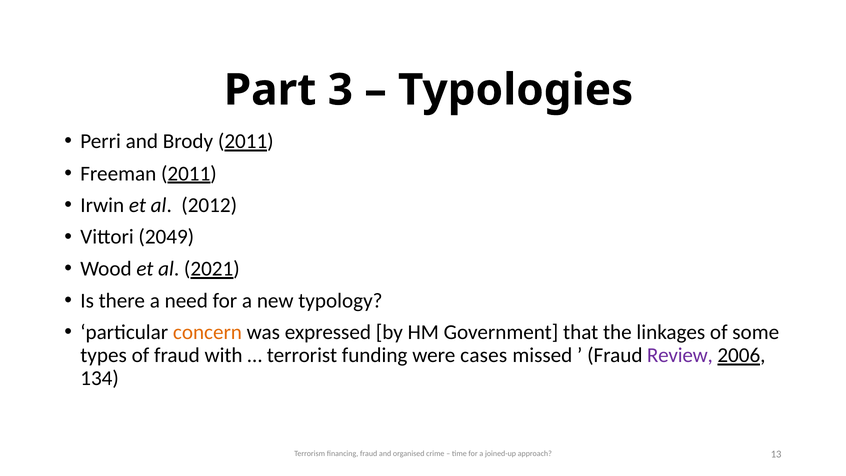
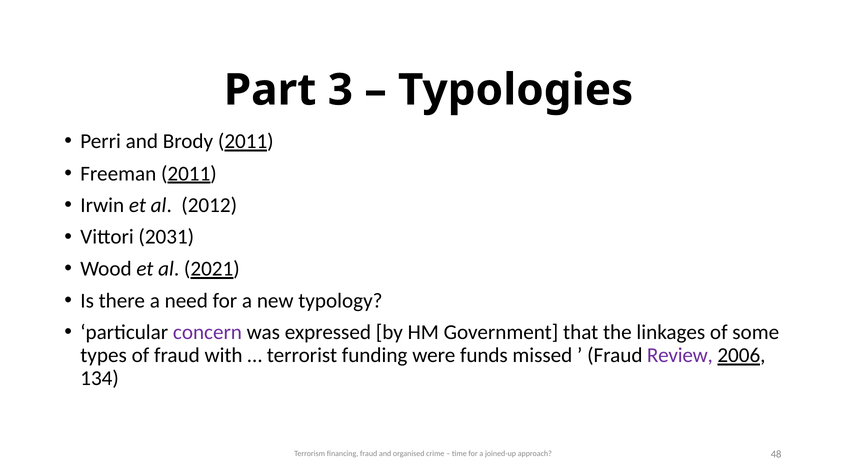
2049: 2049 -> 2031 (166, 237)
concern colour: orange -> purple (207, 332)
cases: cases -> funds (484, 355)
13: 13 -> 48 (776, 454)
